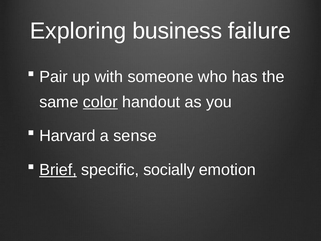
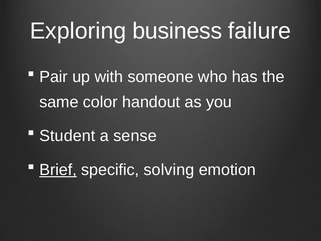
color underline: present -> none (100, 102)
Harvard: Harvard -> Student (67, 136)
socially: socially -> solving (169, 170)
